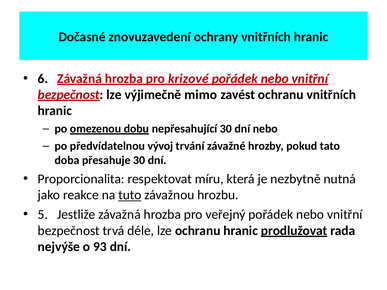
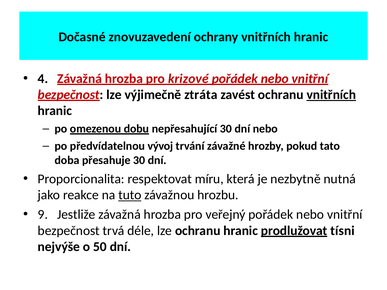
6: 6 -> 4 (43, 79)
mimo: mimo -> ztráta (201, 95)
vnitřních underline: none -> present (331, 95)
5: 5 -> 9 (43, 215)
rada: rada -> tísni (343, 231)
93: 93 -> 50 (100, 247)
